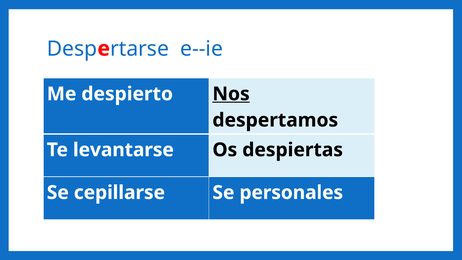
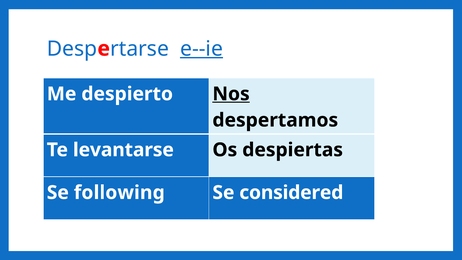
e--ie underline: none -> present (202, 49)
cepillarse: cepillarse -> following (119, 193)
personales: personales -> considered (291, 193)
